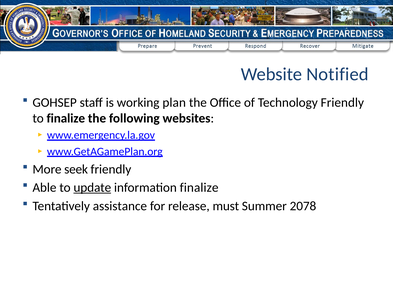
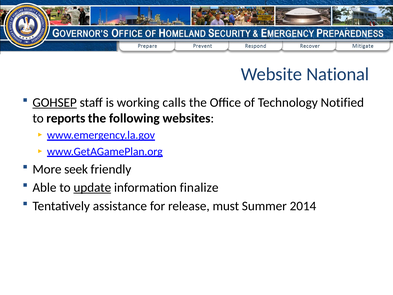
Notified: Notified -> National (338, 74)
GOHSEP underline: none -> present (55, 102)
plan: plan -> calls (174, 102)
Technology Friendly: Friendly -> Notified (342, 102)
to finalize: finalize -> reports (66, 118)
2078: 2078 -> 2014 (303, 206)
